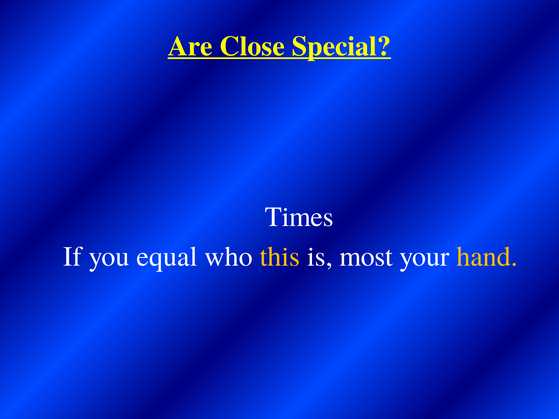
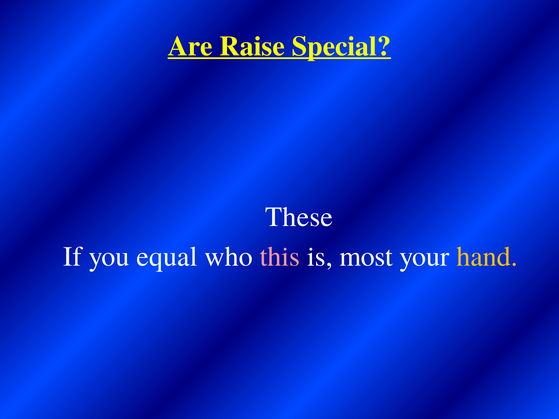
Close: Close -> Raise (252, 46)
Times: Times -> These (299, 217)
this colour: yellow -> pink (280, 257)
